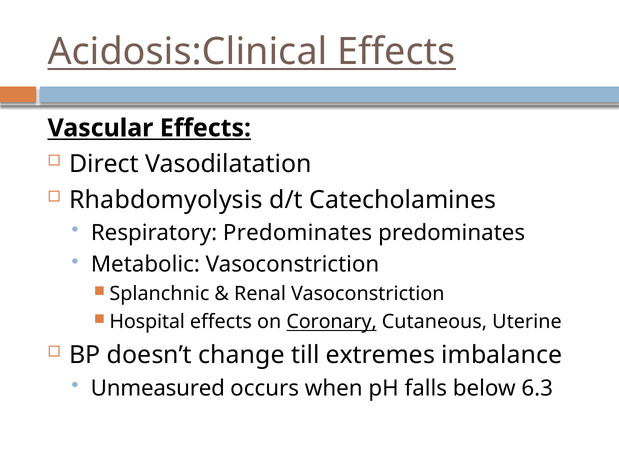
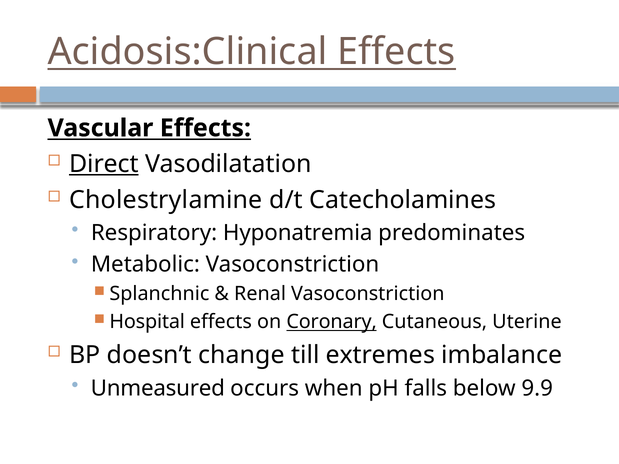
Direct underline: none -> present (104, 164)
Rhabdomyolysis: Rhabdomyolysis -> Cholestrylamine (166, 200)
Respiratory Predominates: Predominates -> Hyponatremia (298, 233)
6.3: 6.3 -> 9.9 (537, 388)
